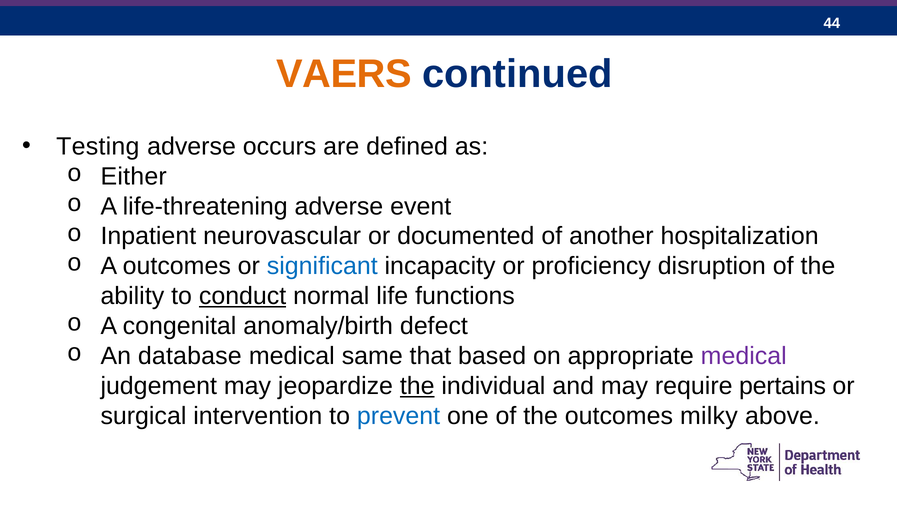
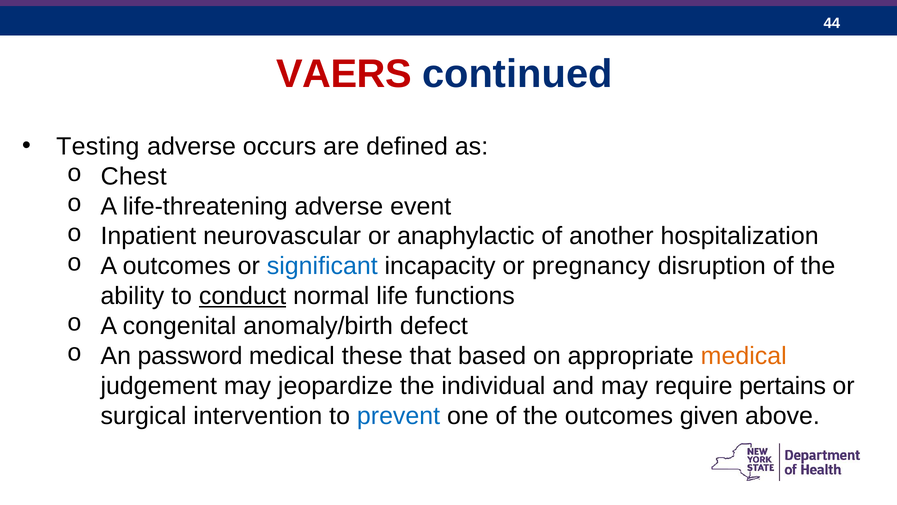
VAERS colour: orange -> red (344, 74)
Either: Either -> Chest (134, 176)
documented: documented -> anaphylactic (466, 236)
proficiency: proficiency -> pregnancy (591, 266)
database: database -> password (190, 356)
same: same -> these (372, 356)
medical colour: purple -> orange (744, 356)
the underline: present -> none (417, 386)
milky: milky -> given (709, 415)
